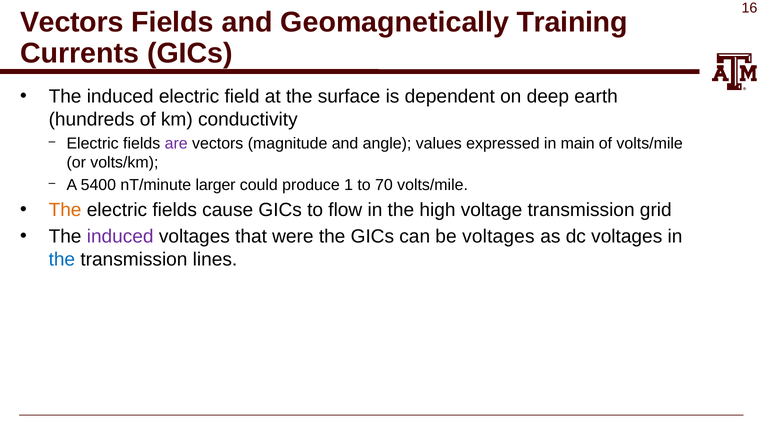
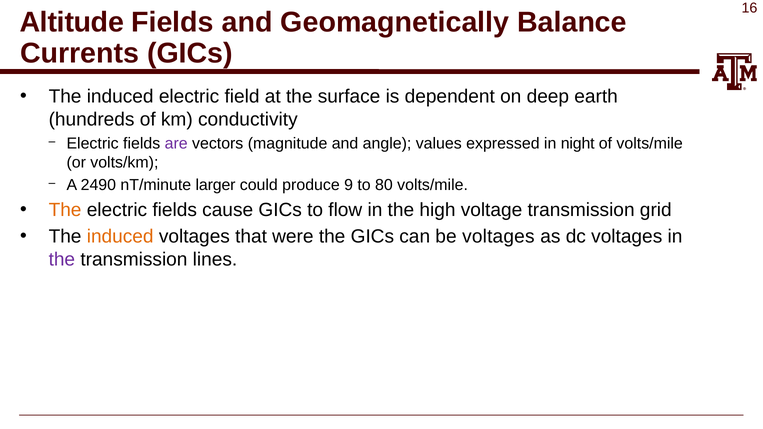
Vectors: Vectors -> Altitude (72, 23)
Training: Training -> Balance (572, 23)
main: main -> night (578, 144)
5400: 5400 -> 2490 (98, 185)
1: 1 -> 9 (349, 185)
70: 70 -> 80 (384, 185)
induced colour: purple -> orange (120, 237)
the colour: blue -> purple (62, 259)
